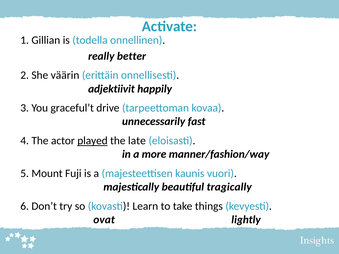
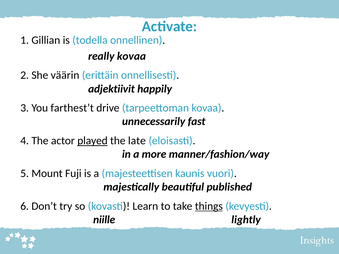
really better: better -> kovaa (131, 56)
graceful’t: graceful’t -> farthest’t (72, 108)
tragically: tragically -> published (229, 187)
things underline: none -> present (209, 206)
ovat: ovat -> niille (104, 220)
